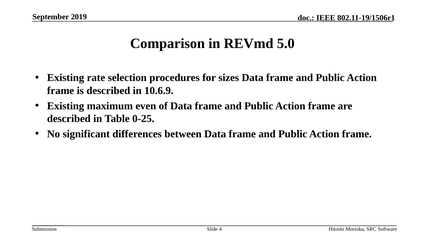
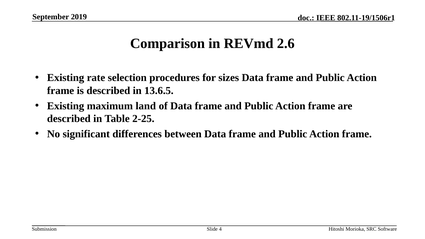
5.0: 5.0 -> 2.6 (286, 43)
10.6.9: 10.6.9 -> 13.6.5 (159, 91)
even: even -> land (146, 106)
0-25: 0-25 -> 2-25 (143, 119)
